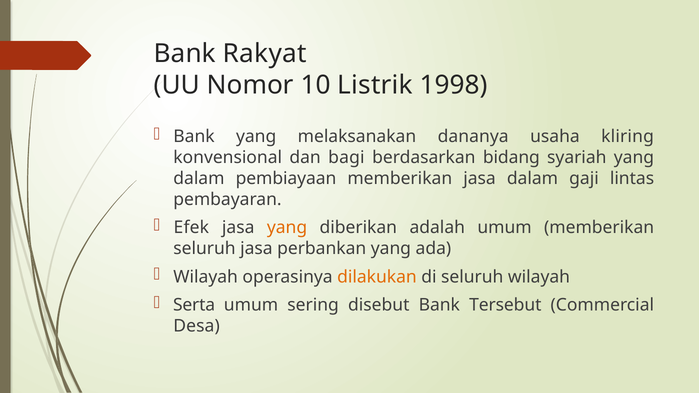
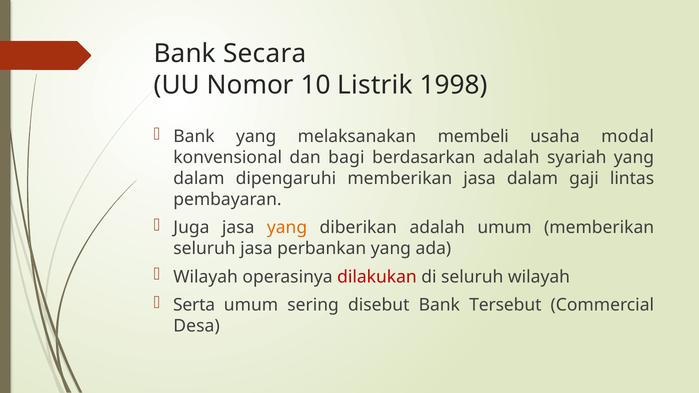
Rakyat: Rakyat -> Secara (265, 54)
dananya: dananya -> membeli (473, 137)
kliring: kliring -> modal (628, 137)
berdasarkan bidang: bidang -> adalah (511, 158)
pembiayaan: pembiayaan -> dipengaruhi (286, 179)
Efek: Efek -> Juga (191, 228)
dilakukan colour: orange -> red (377, 277)
